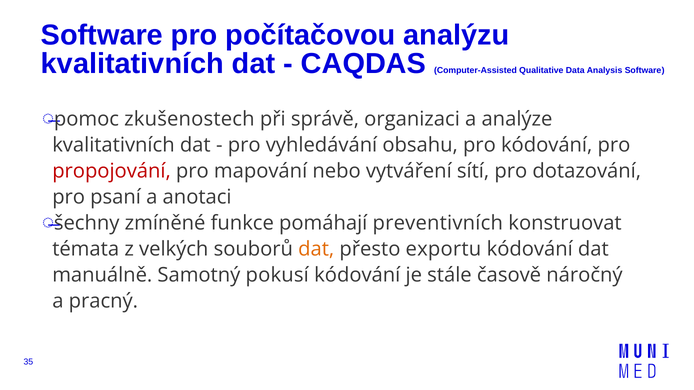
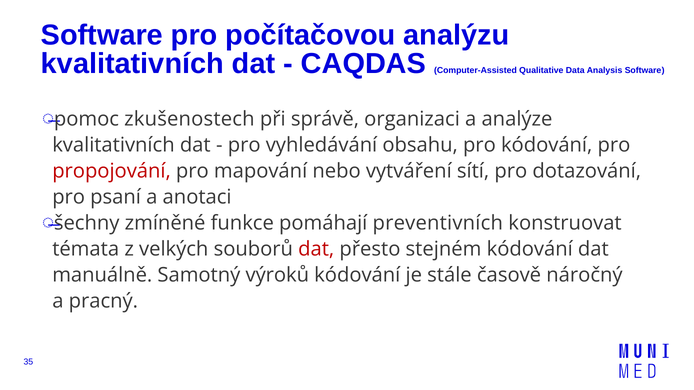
dat colour: orange -> red (316, 249)
exportu: exportu -> stejném (444, 249)
pokusí: pokusí -> výroků (277, 275)
